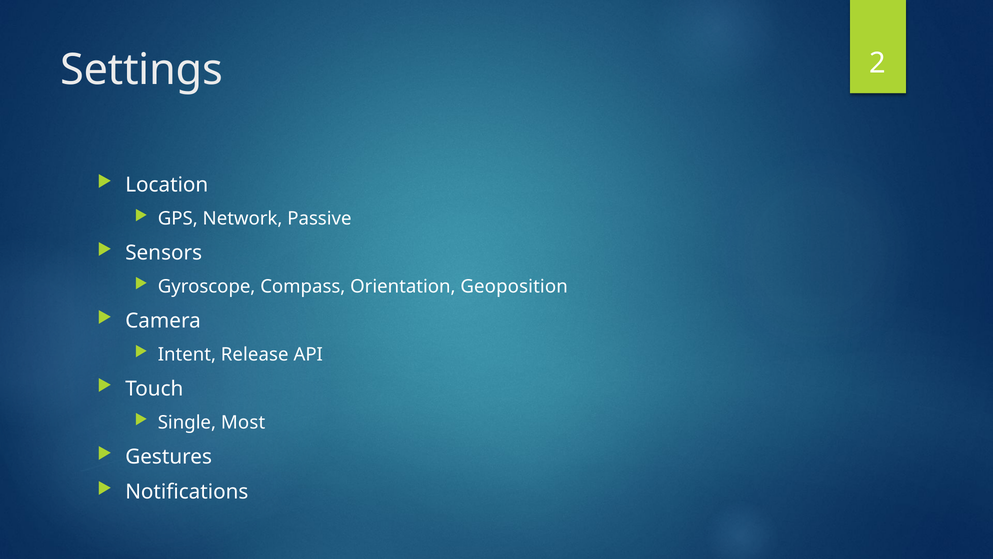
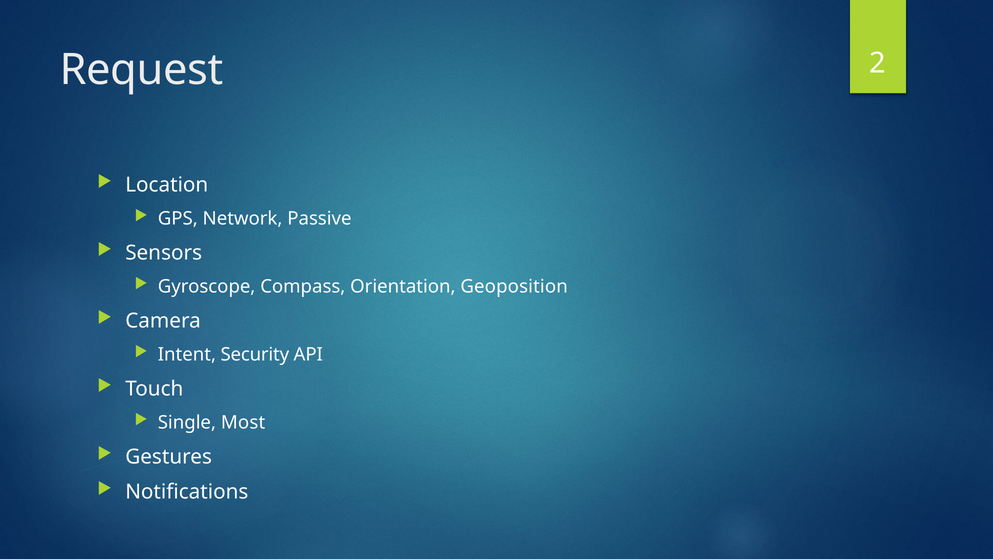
Settings: Settings -> Request (142, 70)
Release: Release -> Security (255, 354)
